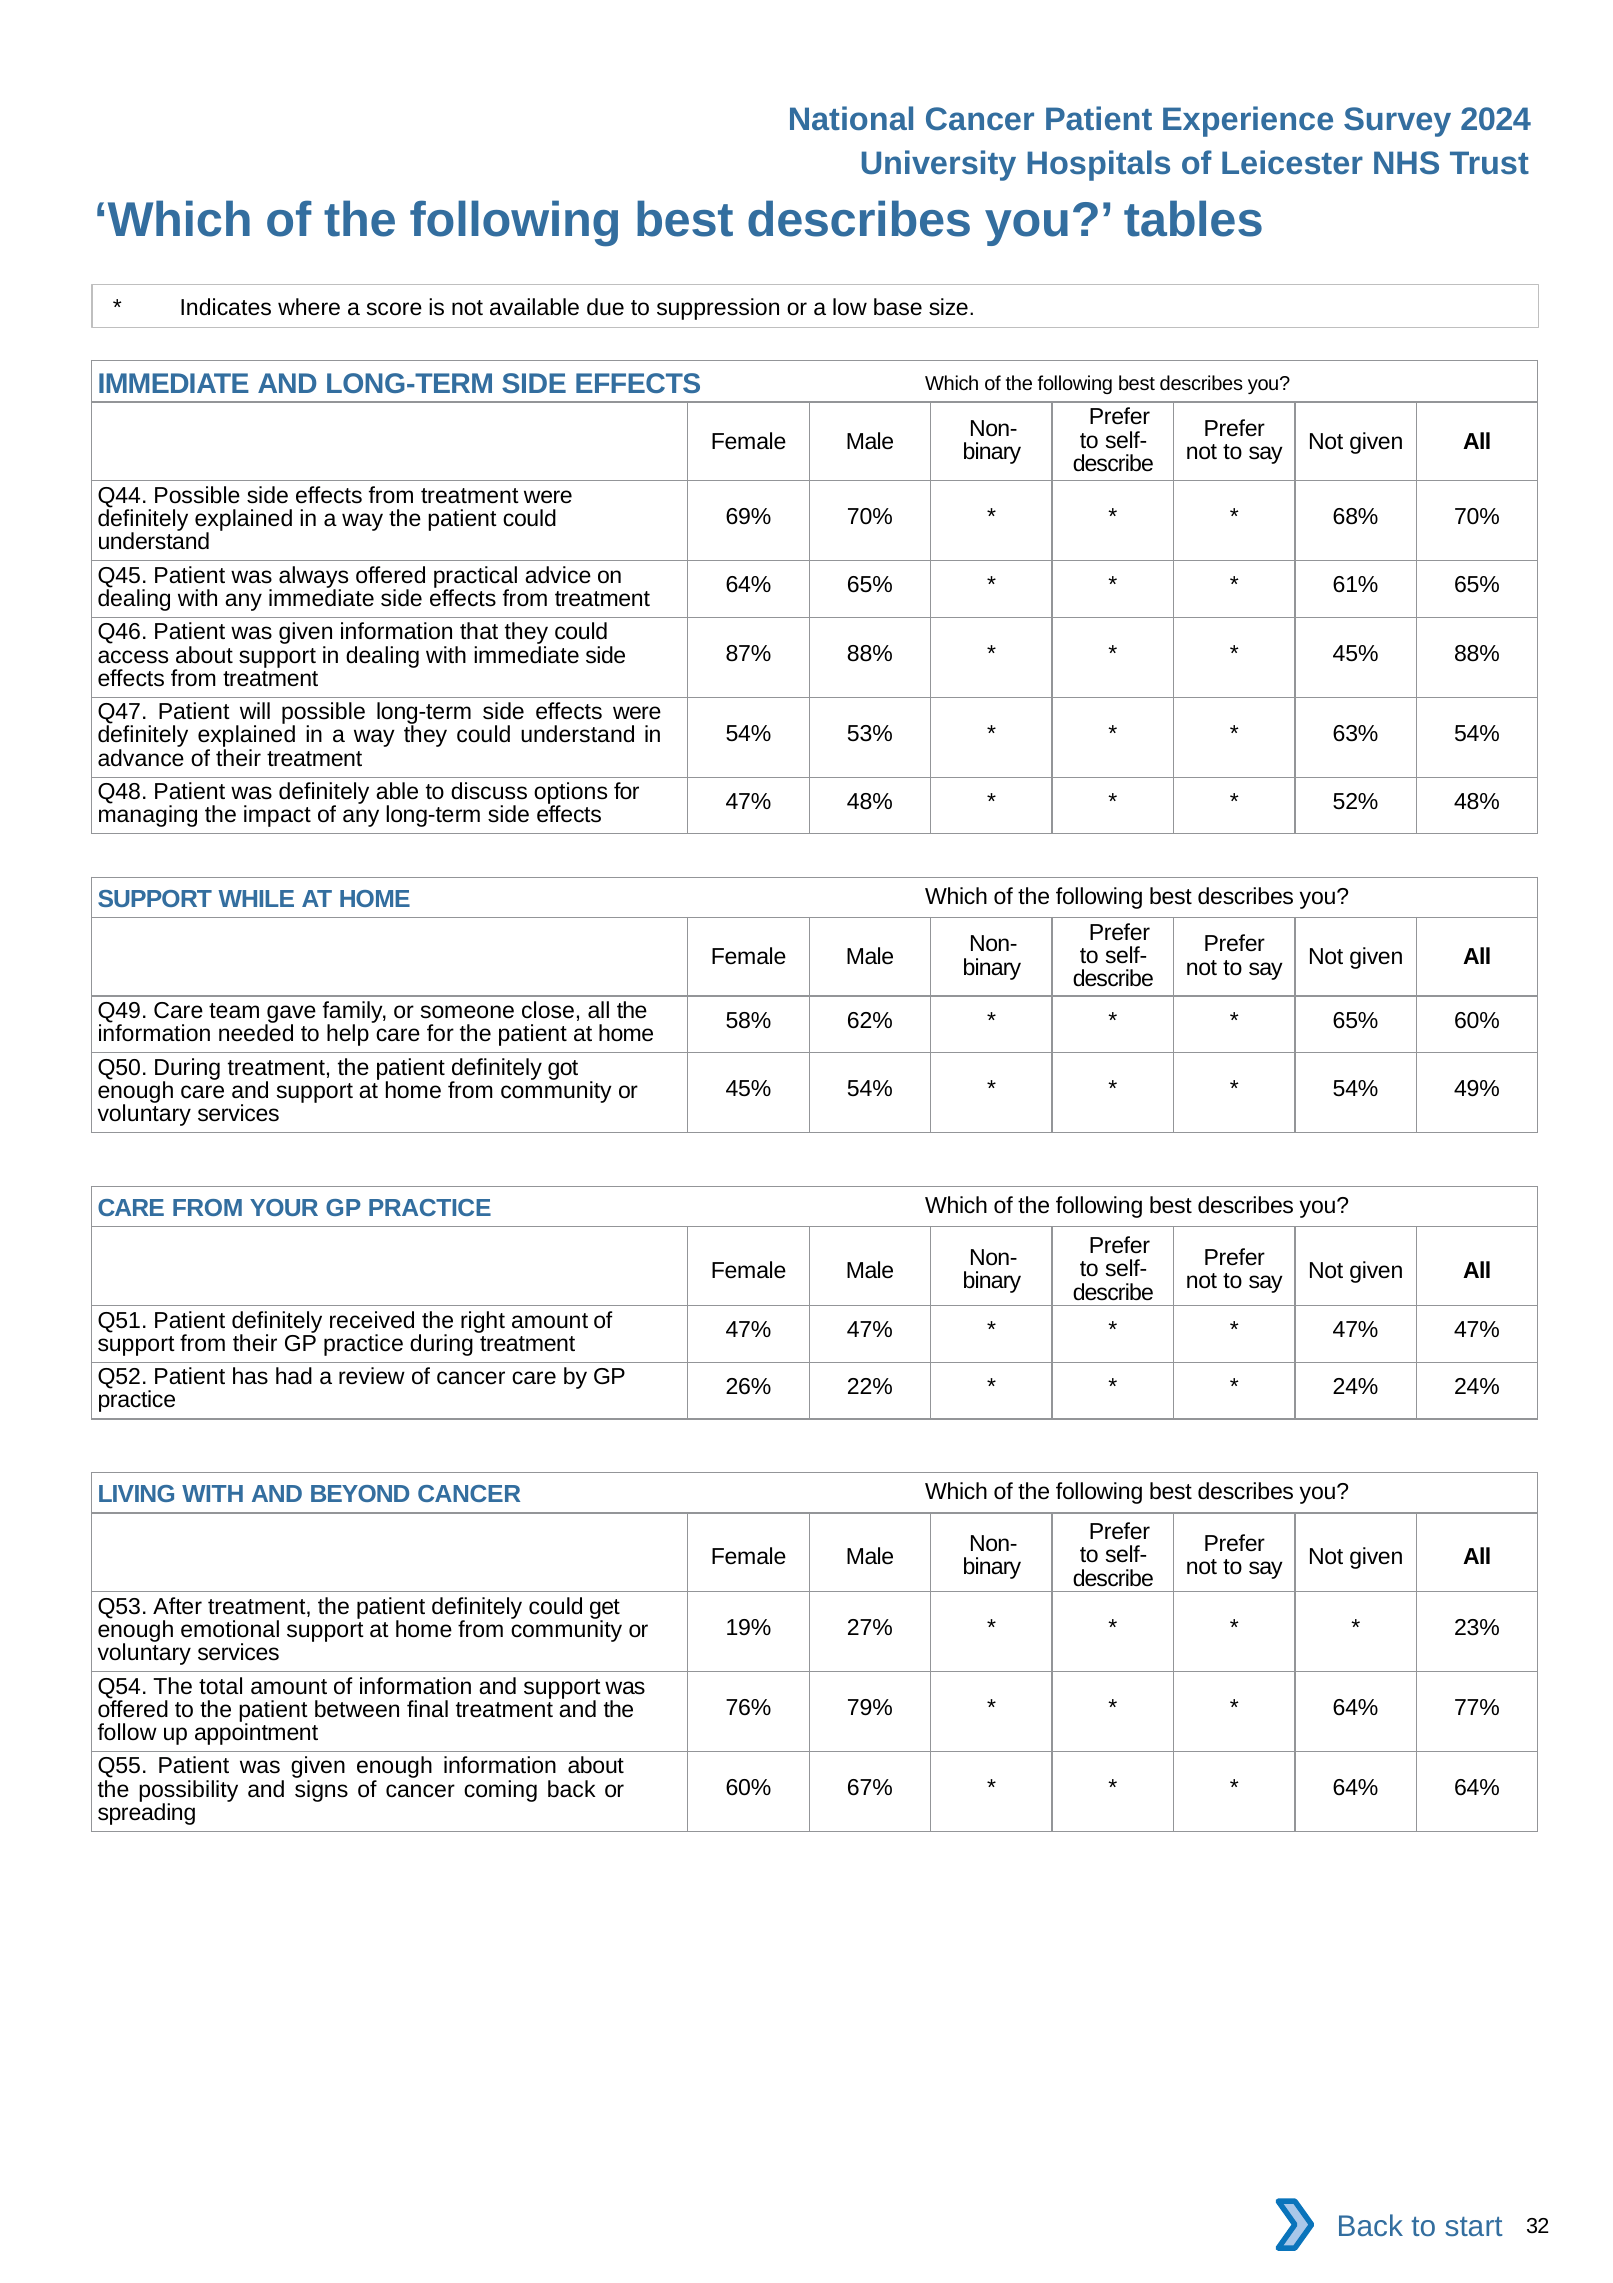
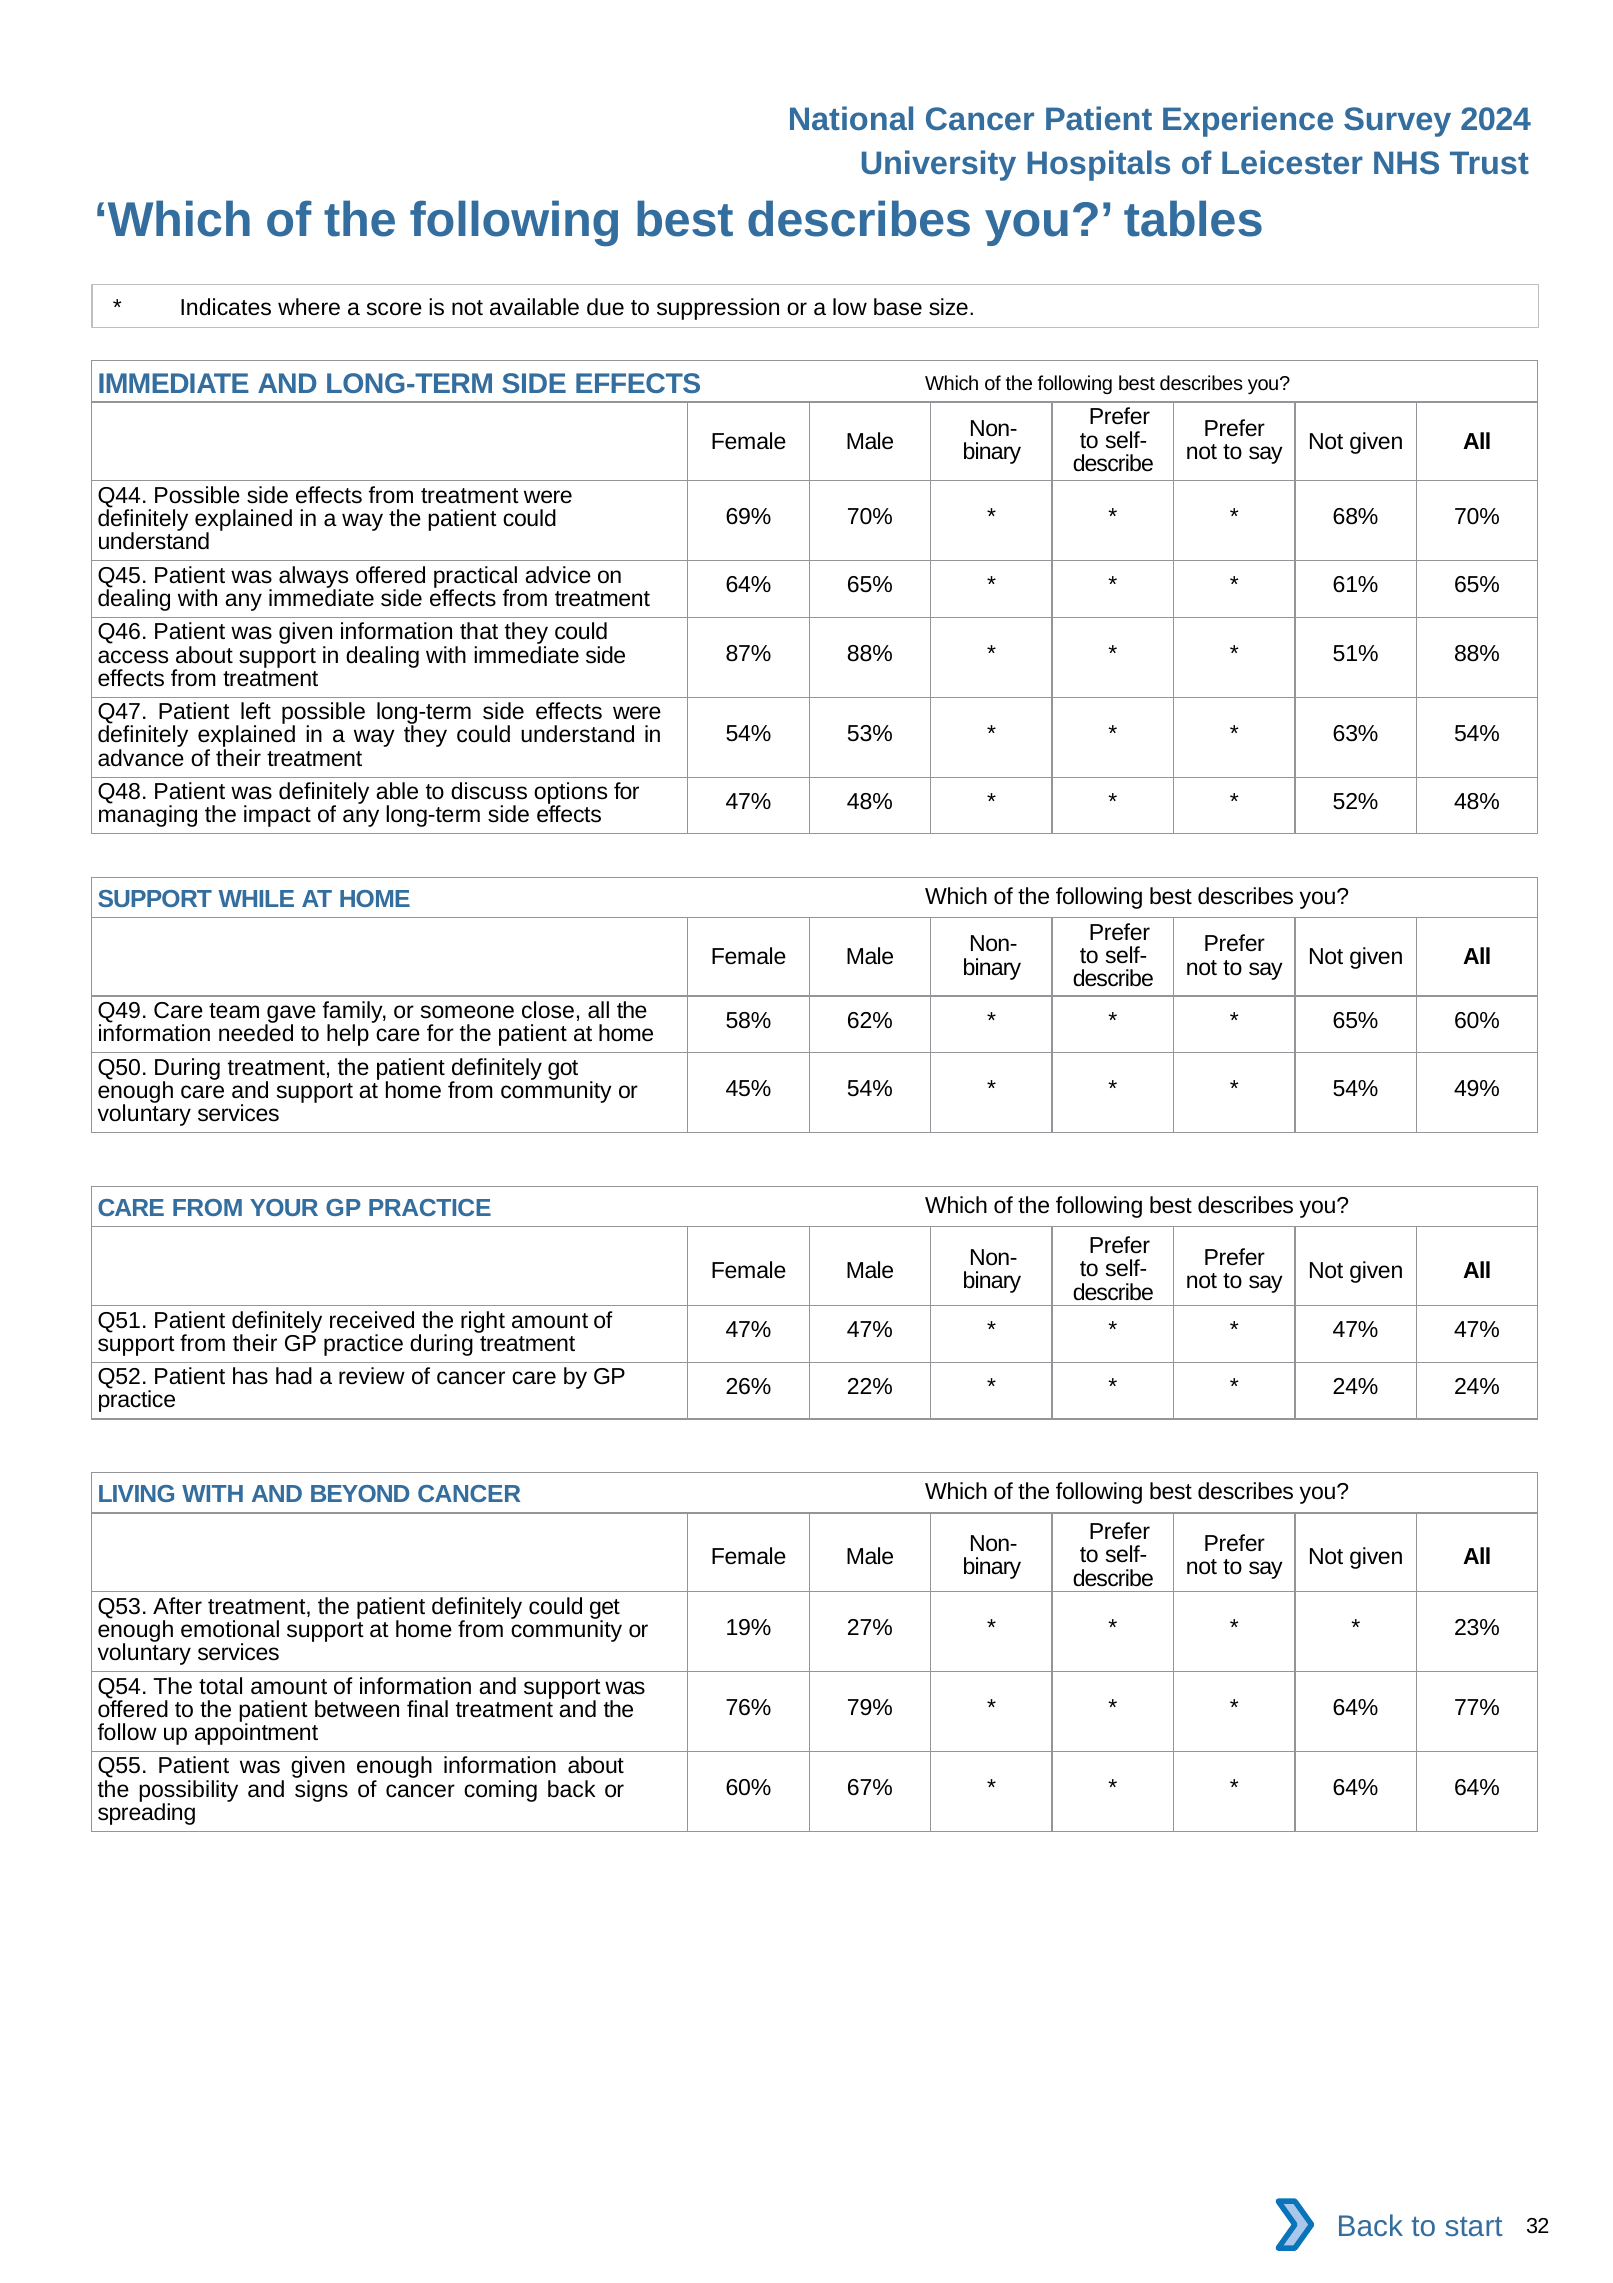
45%: 45% -> 51% (1356, 654)
will: will -> left (255, 712)
